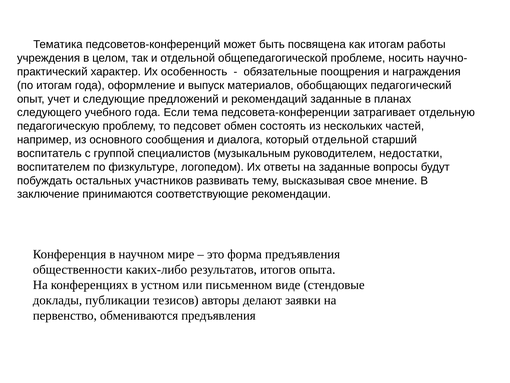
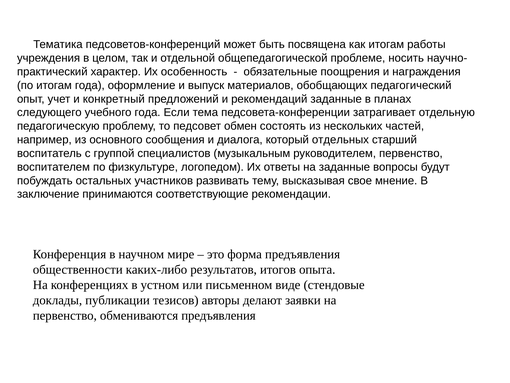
следующие: следующие -> конкретный (114, 99)
который отдельной: отдельной -> отдельных (340, 140)
руководителем недостатки: недостатки -> первенство (411, 153)
